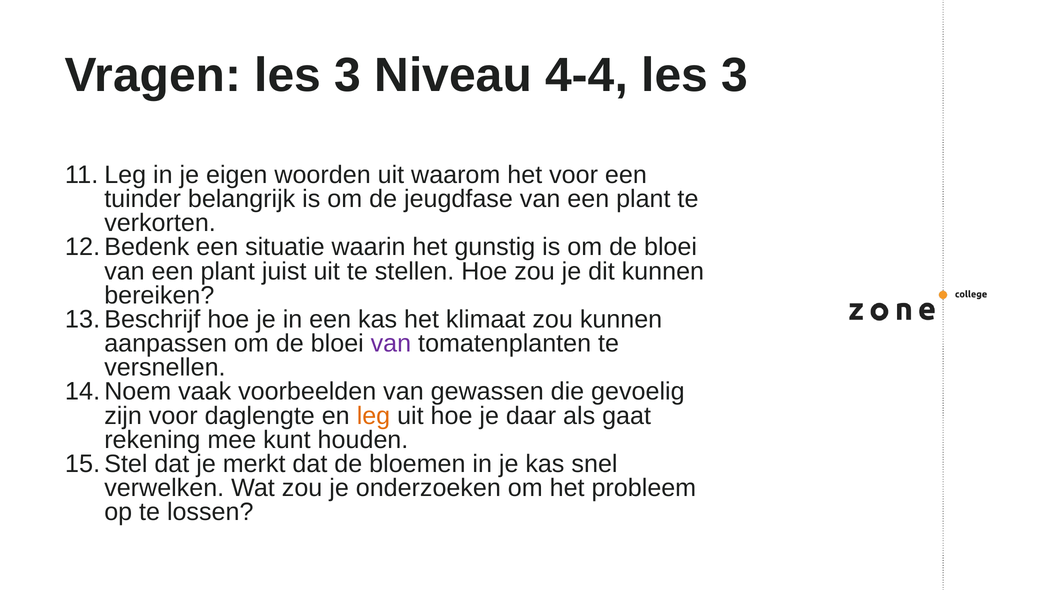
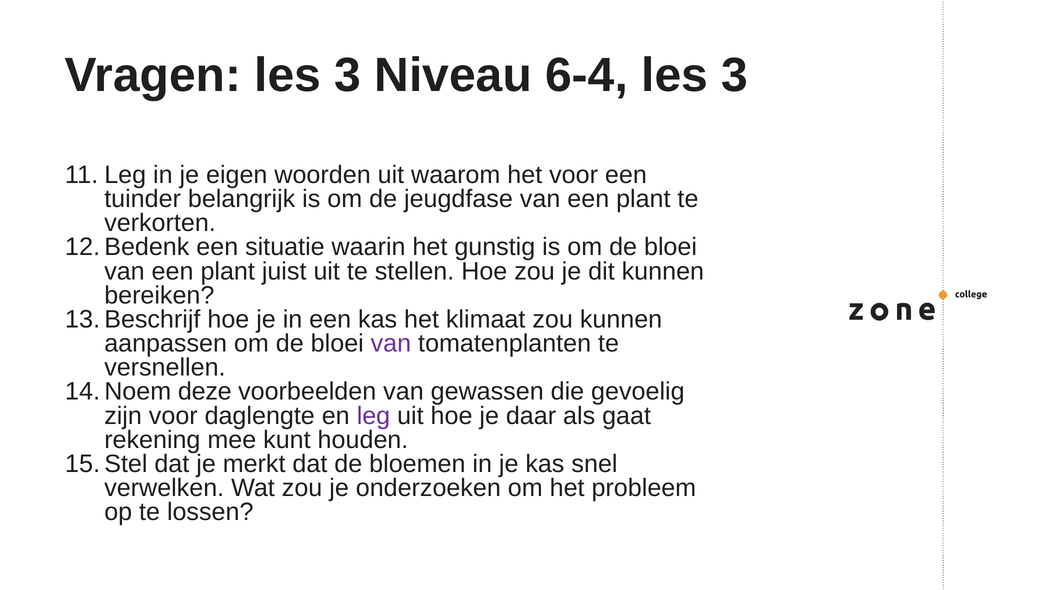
4-4: 4-4 -> 6-4 (586, 75)
vaak: vaak -> deze (205, 391)
leg colour: orange -> purple (373, 415)
